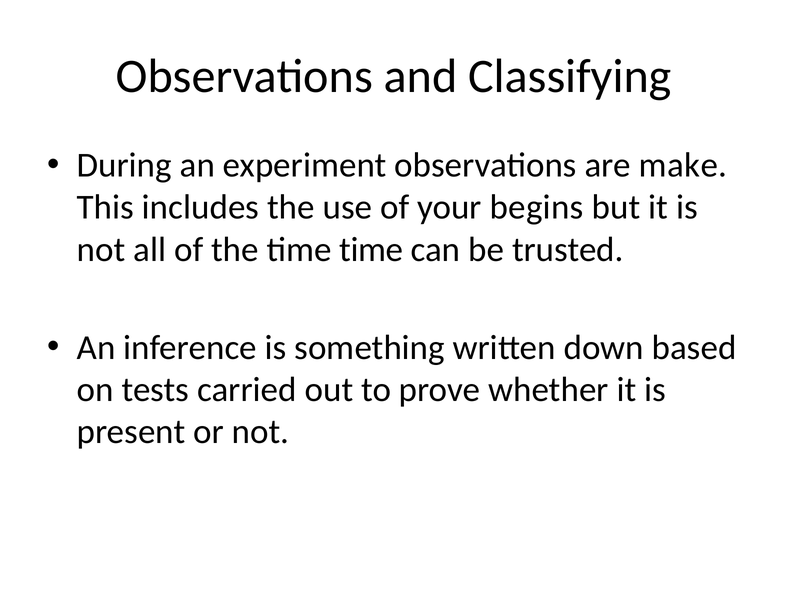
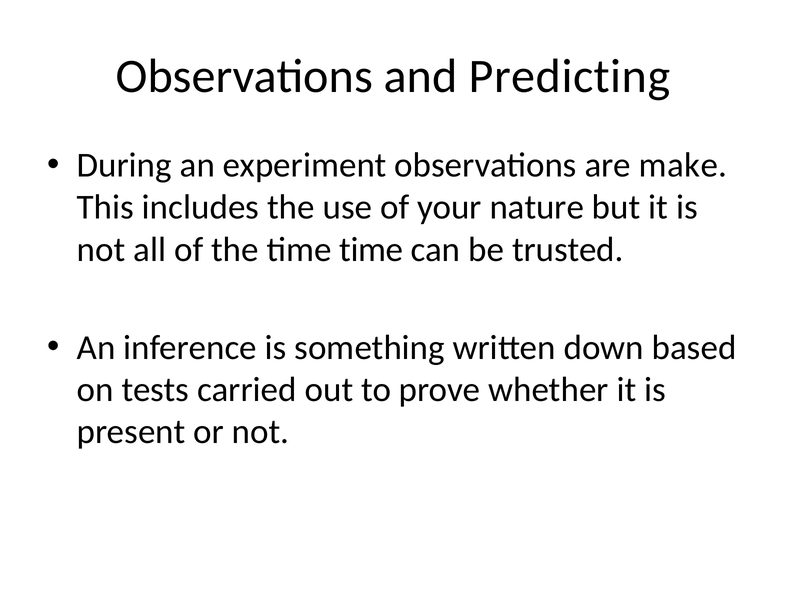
Classifying: Classifying -> Predicting (570, 76)
begins: begins -> nature (537, 207)
